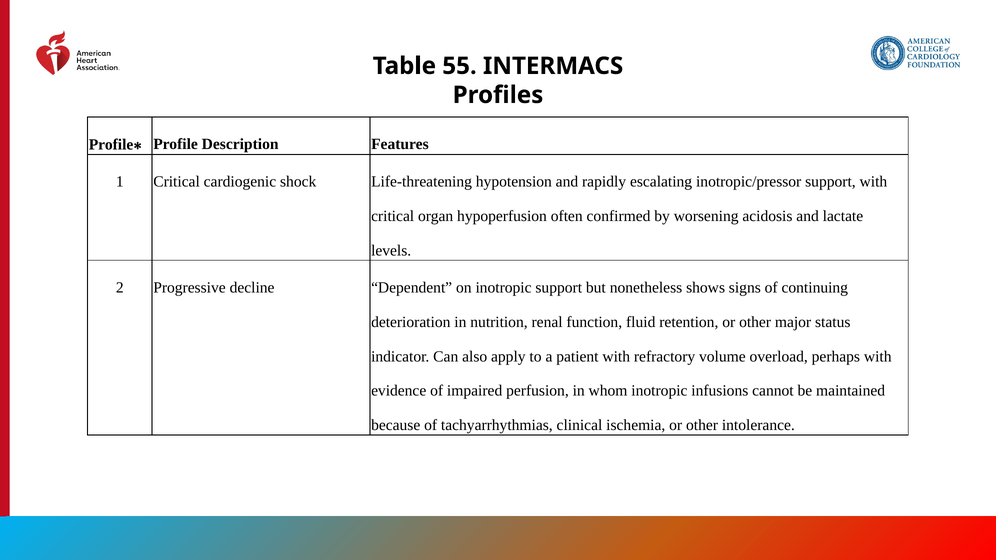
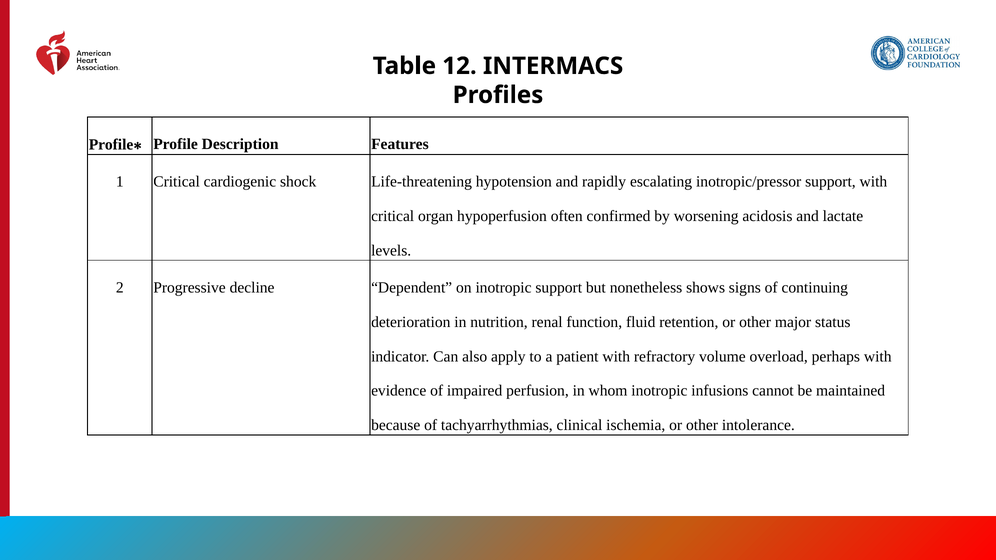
55: 55 -> 12 (460, 66)
